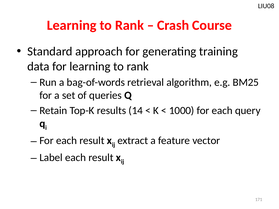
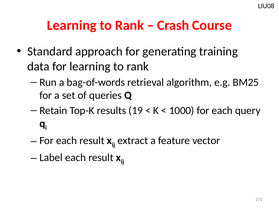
14: 14 -> 19 (136, 111)
